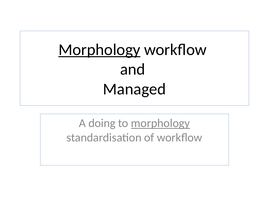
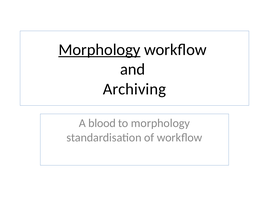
Managed: Managed -> Archiving (134, 89)
doing: doing -> blood (102, 124)
morphology underline: present -> none (160, 124)
